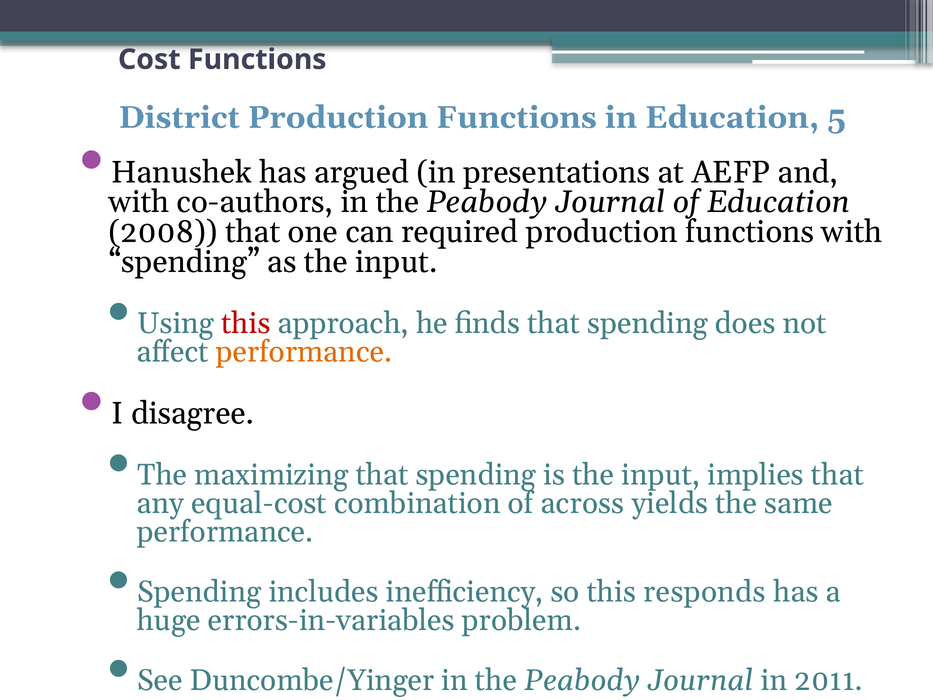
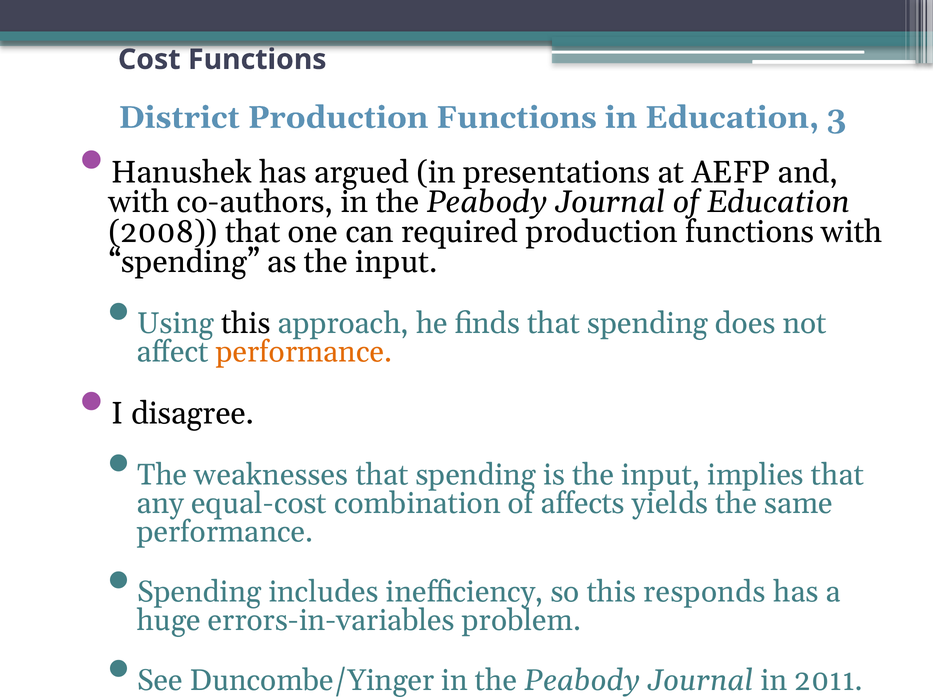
5: 5 -> 3 (837, 117)
this colour: red -> black (246, 323)
maximizing: maximizing -> weaknesses (271, 475)
across: across -> affects (583, 503)
